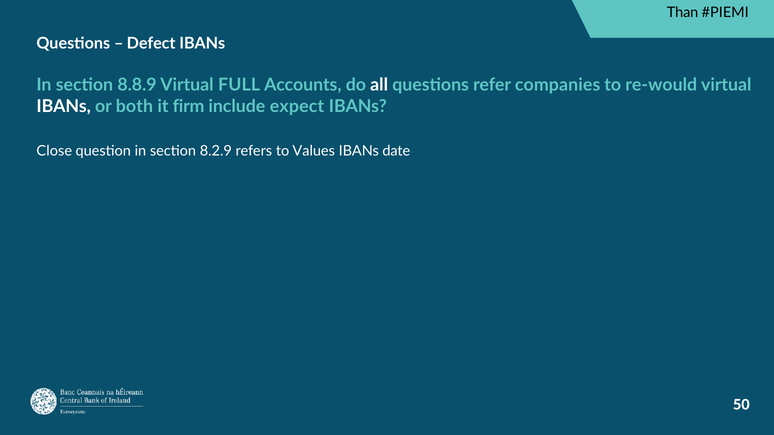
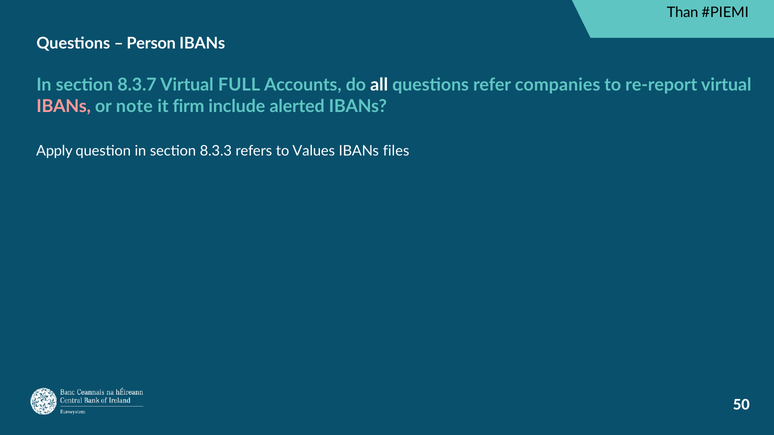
Defect: Defect -> Person (151, 44)
8.8.9: 8.8.9 -> 8.3.7 (137, 85)
re-would: re-would -> re-report (661, 85)
IBANs colour: white -> pink (64, 106)
both: both -> note (134, 106)
expect: expect -> alerted (297, 106)
Close: Close -> Apply (54, 151)
8.2.9: 8.2.9 -> 8.3.3 (216, 151)
date: date -> files (396, 151)
